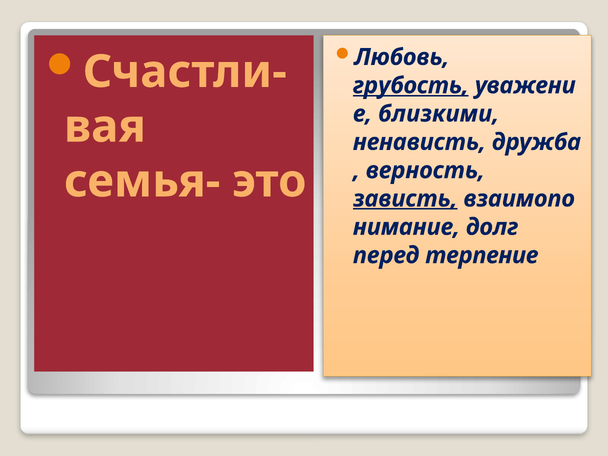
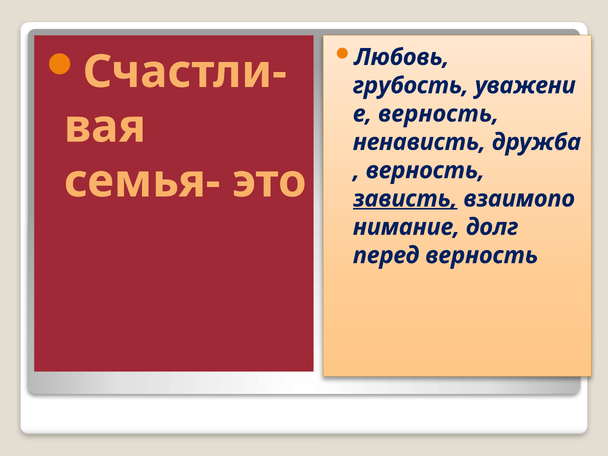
грубость underline: present -> none (411, 85)
близкими: близкими -> верность (439, 114)
перед терпение: терпение -> верность (482, 255)
